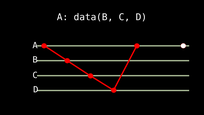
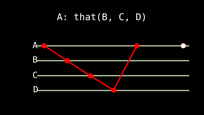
data(B: data(B -> that(B (93, 17)
